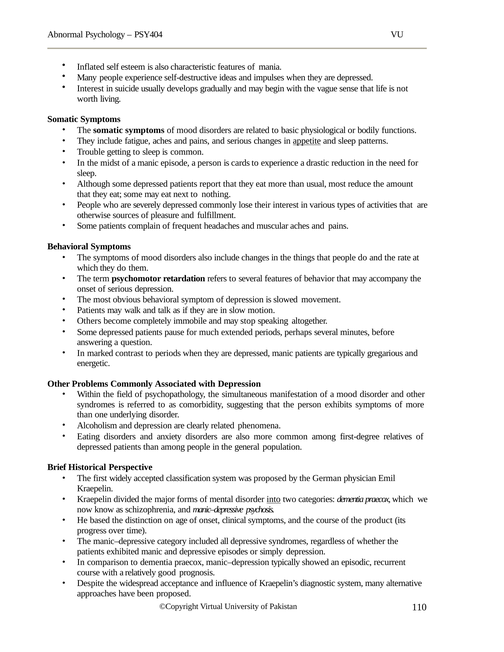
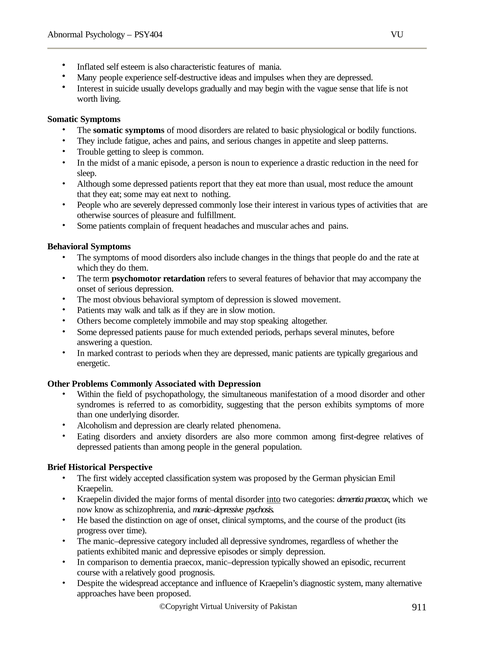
appetite underline: present -> none (307, 141)
cards: cards -> noun (240, 163)
110: 110 -> 911 (419, 608)
